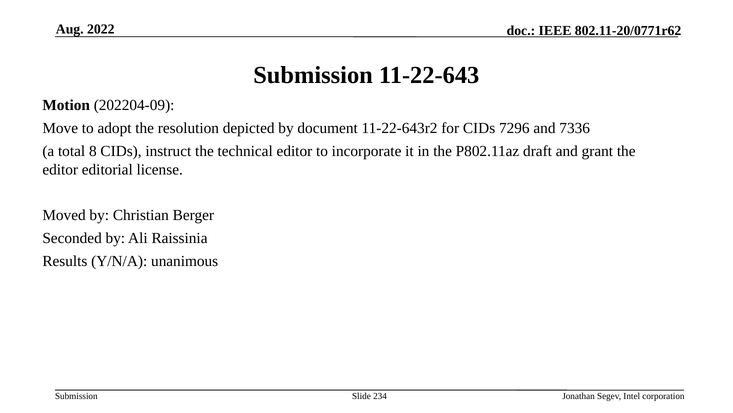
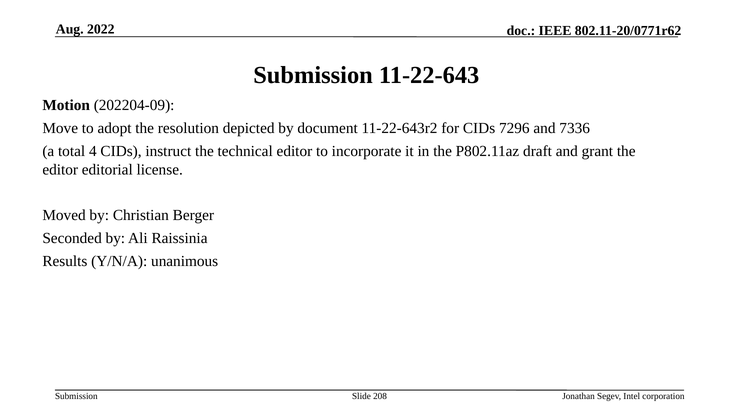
8: 8 -> 4 (93, 151)
234: 234 -> 208 (380, 395)
